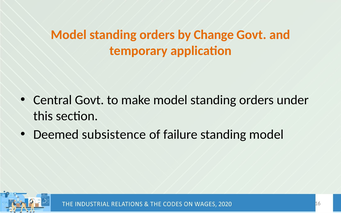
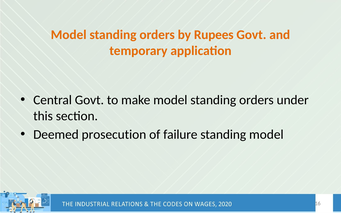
Change: Change -> Rupees (214, 35)
subsistence: subsistence -> prosecution (114, 135)
